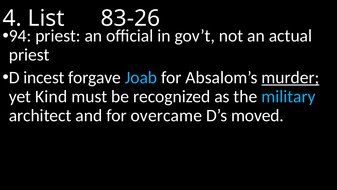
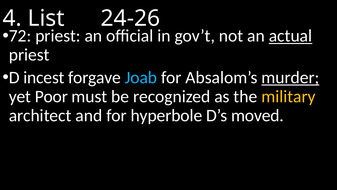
83-26: 83-26 -> 24-26 (130, 18)
94: 94 -> 72 (20, 36)
actual underline: none -> present (290, 36)
Kind: Kind -> Poor (51, 96)
military colour: light blue -> yellow (288, 96)
overcame: overcame -> hyperbole (166, 115)
